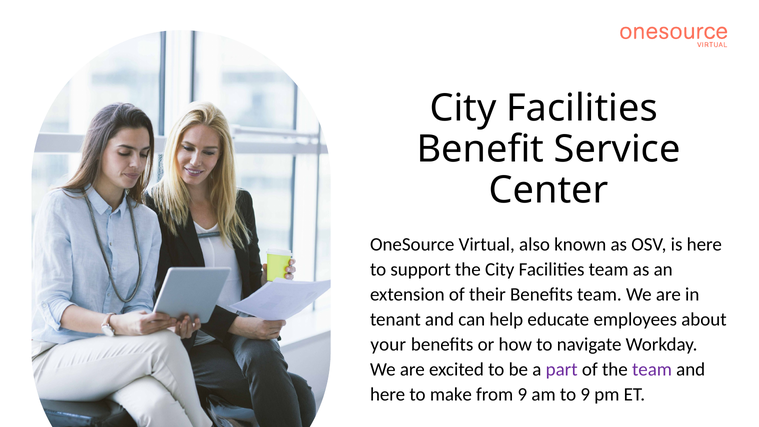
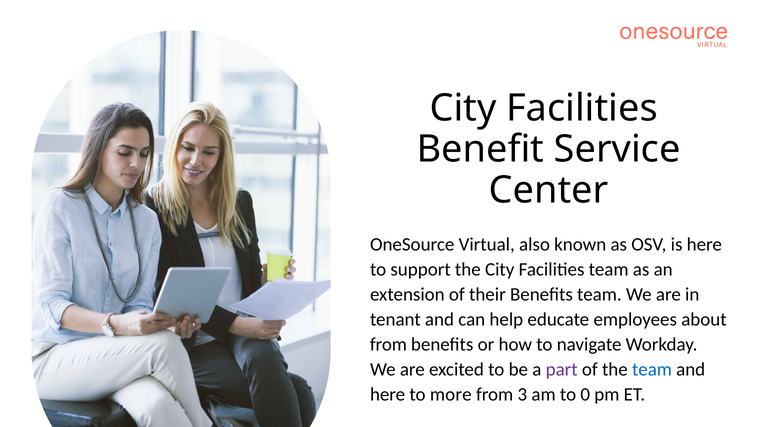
your: your -> from (388, 345)
team colour: purple -> blue (652, 370)
make: make -> more (451, 395)
from 9: 9 -> 3 (522, 395)
to 9: 9 -> 0 (585, 395)
